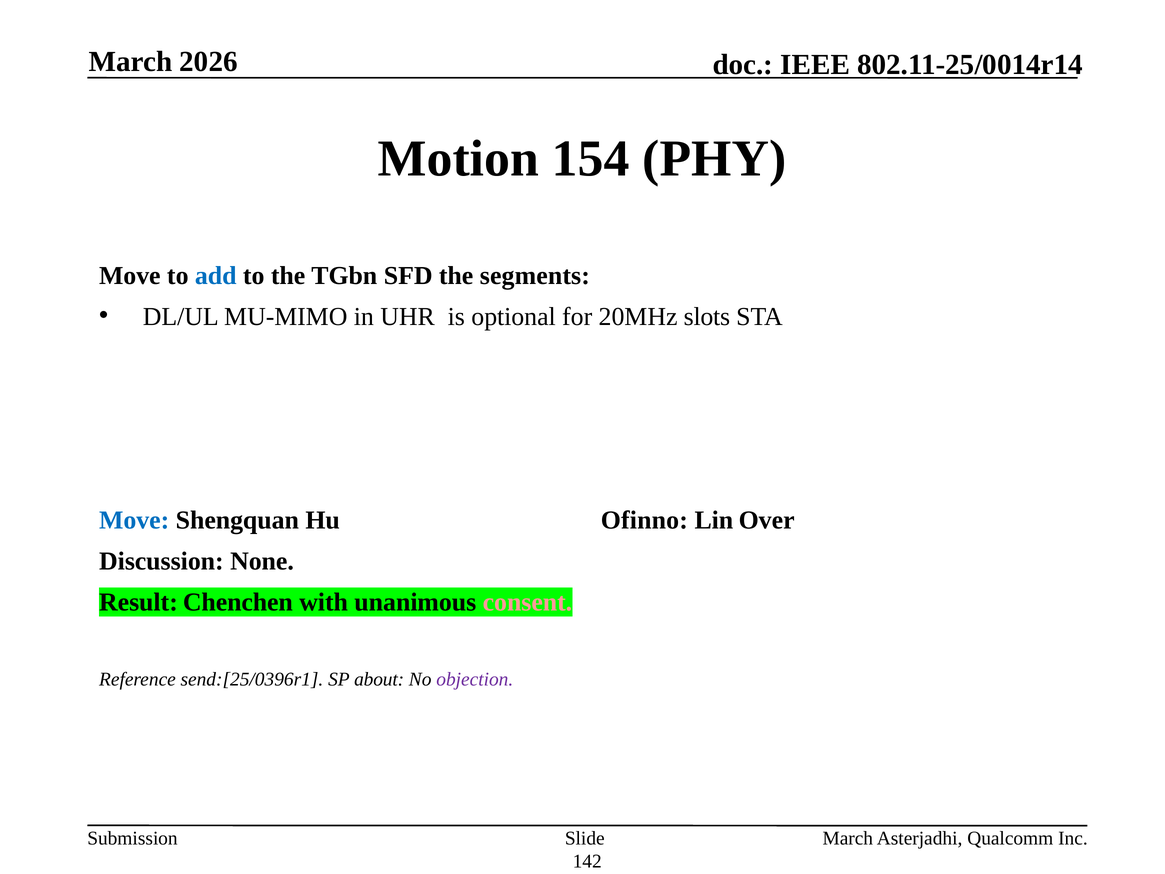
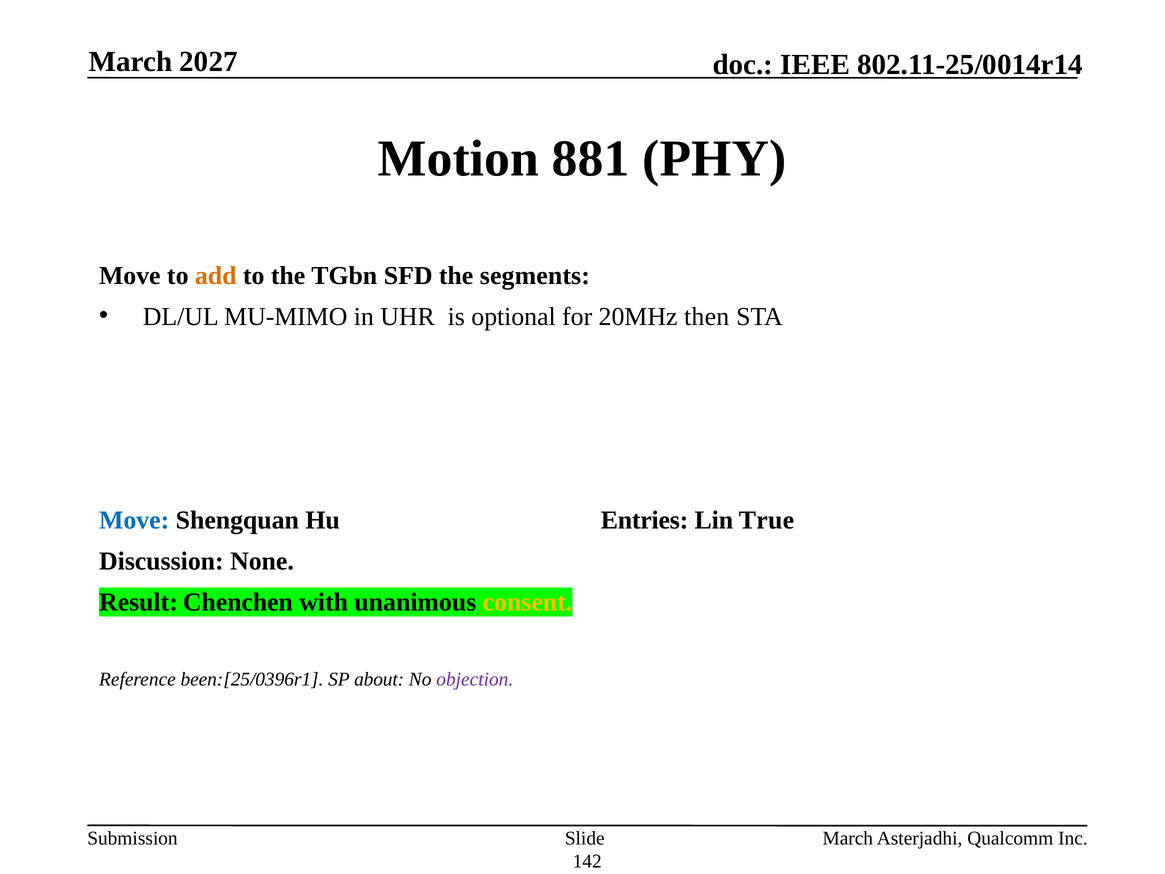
2026: 2026 -> 2027 (209, 62)
154: 154 -> 881 (591, 159)
add colour: blue -> orange (216, 276)
slots: slots -> then (707, 316)
Ofinno: Ofinno -> Entries (645, 520)
Over: Over -> True (767, 520)
consent colour: pink -> yellow (527, 602)
send:[25/0396r1: send:[25/0396r1 -> been:[25/0396r1 (252, 679)
